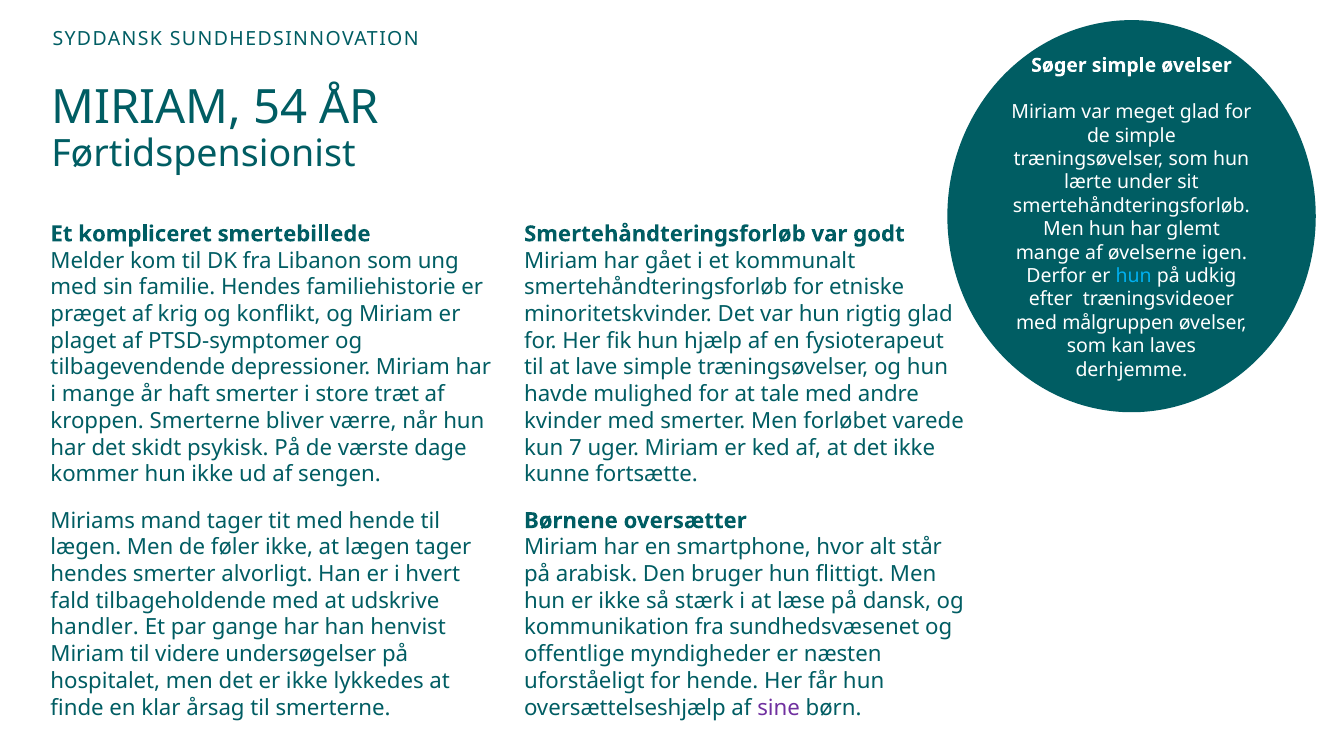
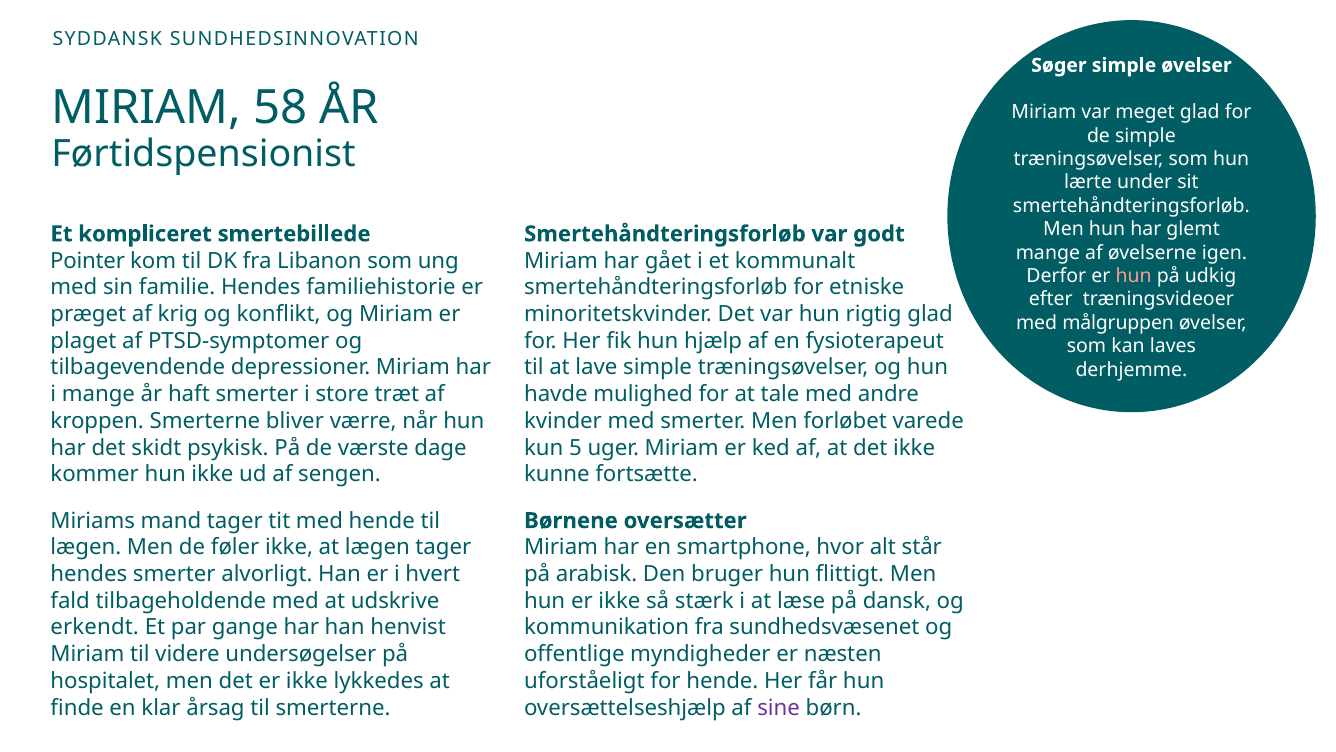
54: 54 -> 58 (280, 108)
Melder: Melder -> Pointer (88, 261)
hun colour: light blue -> pink (1134, 276)
7: 7 -> 5 (575, 447)
handler: handler -> erkendt (95, 627)
